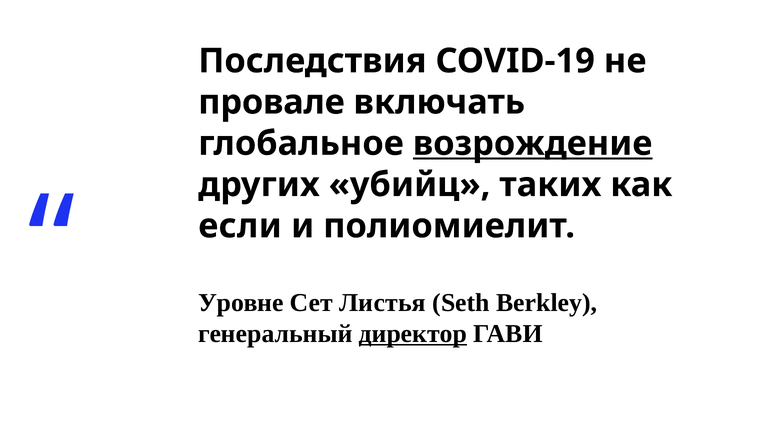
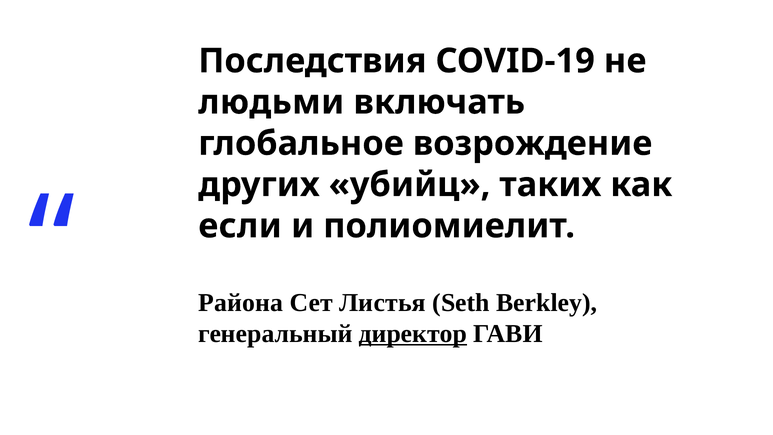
провале: провале -> людьми (271, 102)
возрождение underline: present -> none (533, 143)
Уровне: Уровне -> Района (241, 303)
